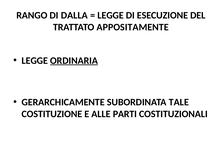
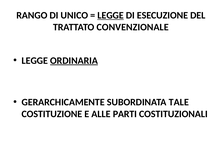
DALLA: DALLA -> UNICO (74, 15)
LEGGE underline: none -> present (111, 15)
APPOSITAMENTE: APPOSITAMENTE -> CONVENZIONALE (133, 27)
